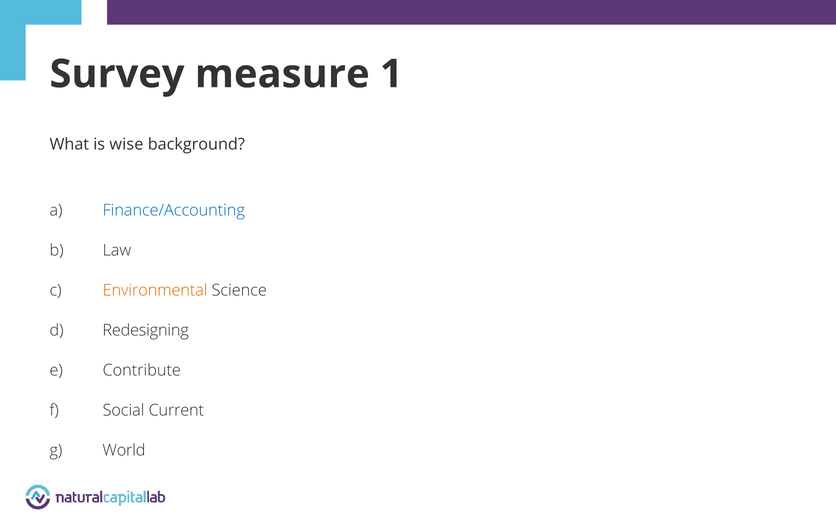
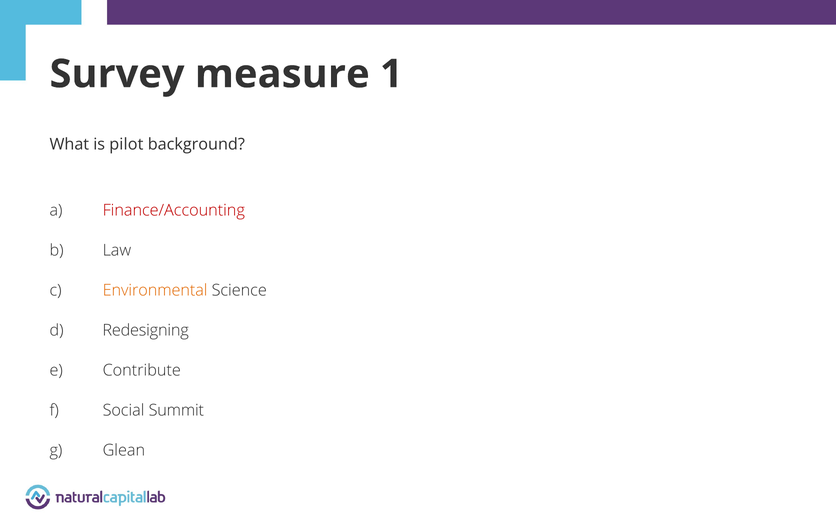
wise: wise -> pilot (126, 144)
Finance/Accounting colour: blue -> red (174, 211)
Current: Current -> Summit (176, 411)
World: World -> Glean (124, 451)
